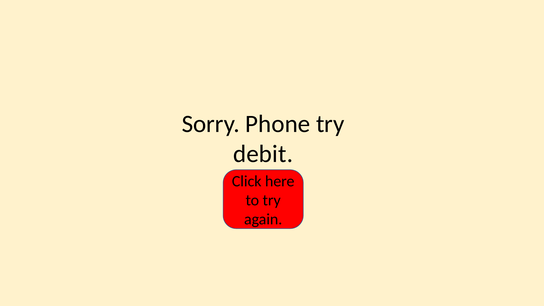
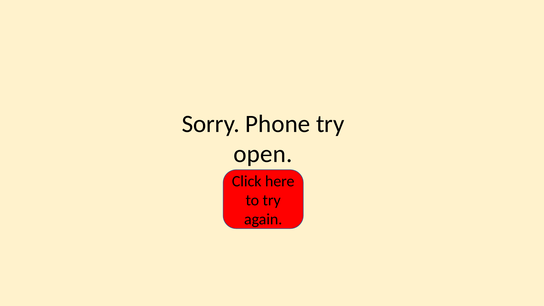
debit: debit -> open (263, 154)
